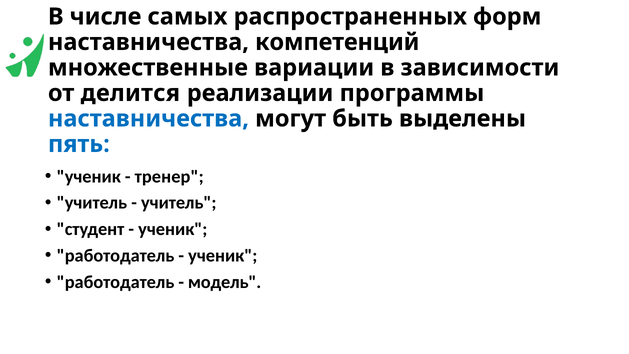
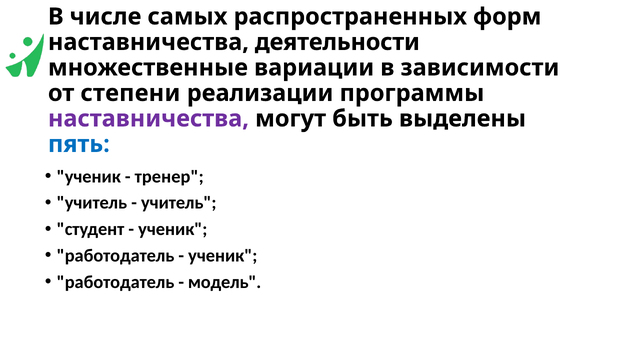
компетенций: компетенций -> деятельности (337, 42)
делится: делится -> степени (130, 93)
наставничества colour: blue -> purple (148, 119)
